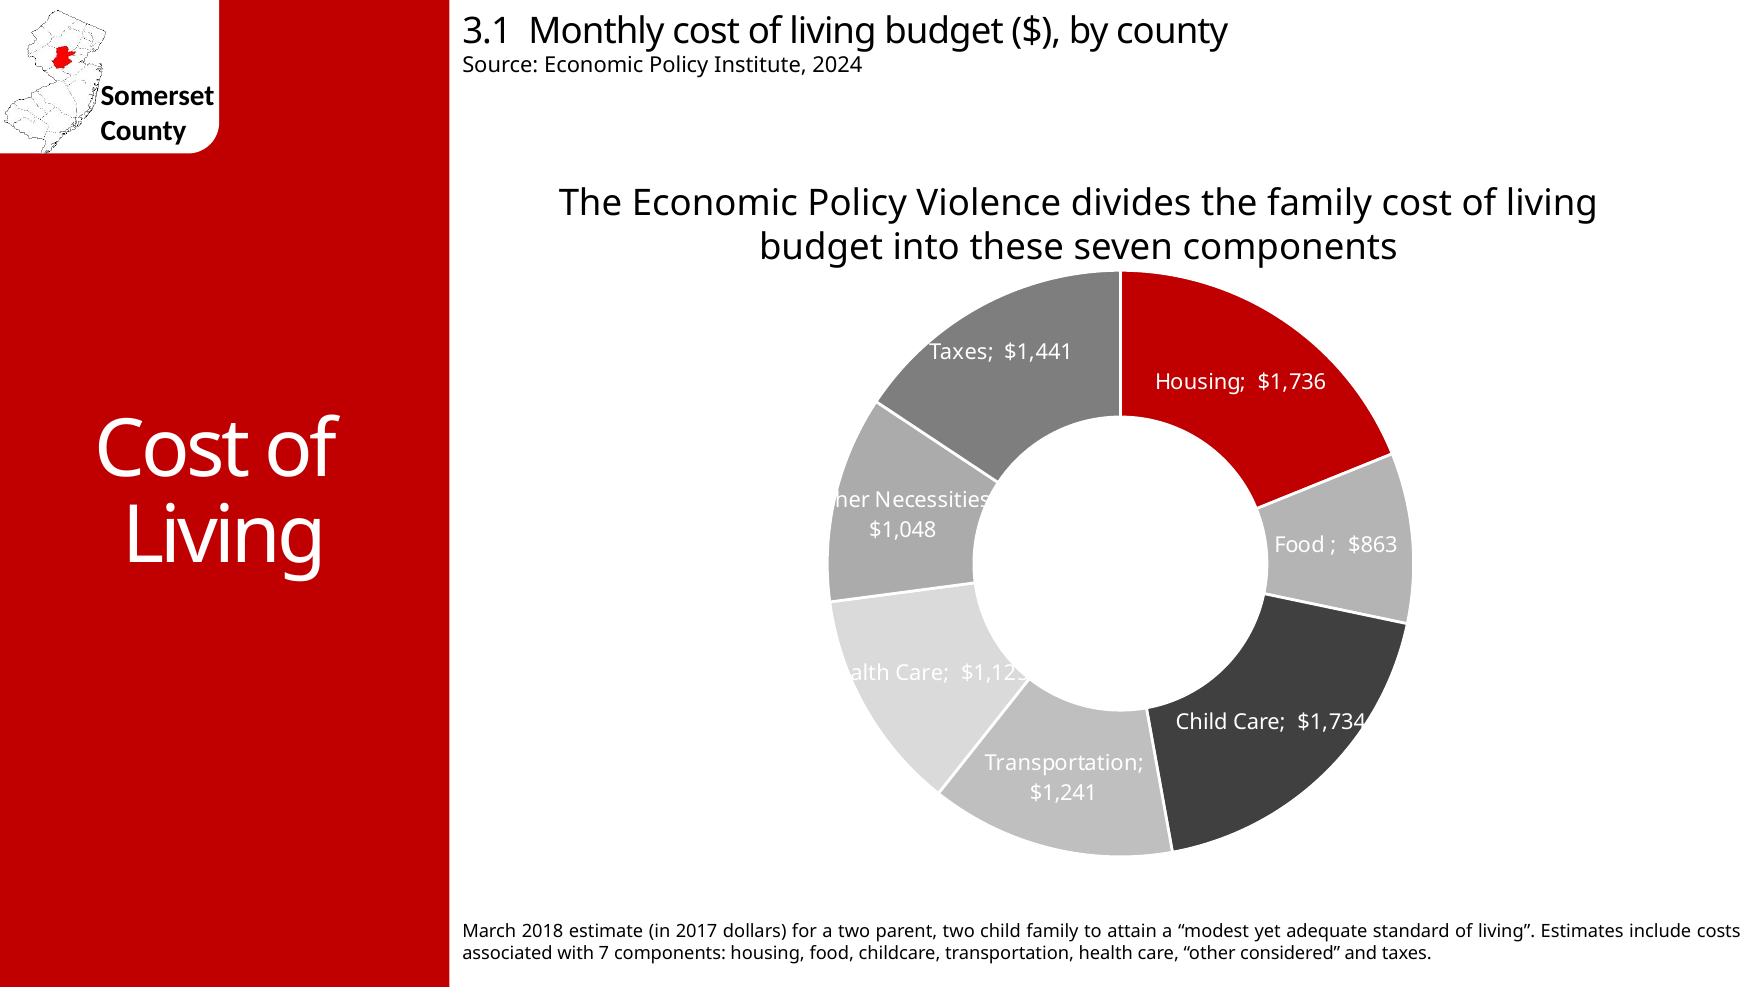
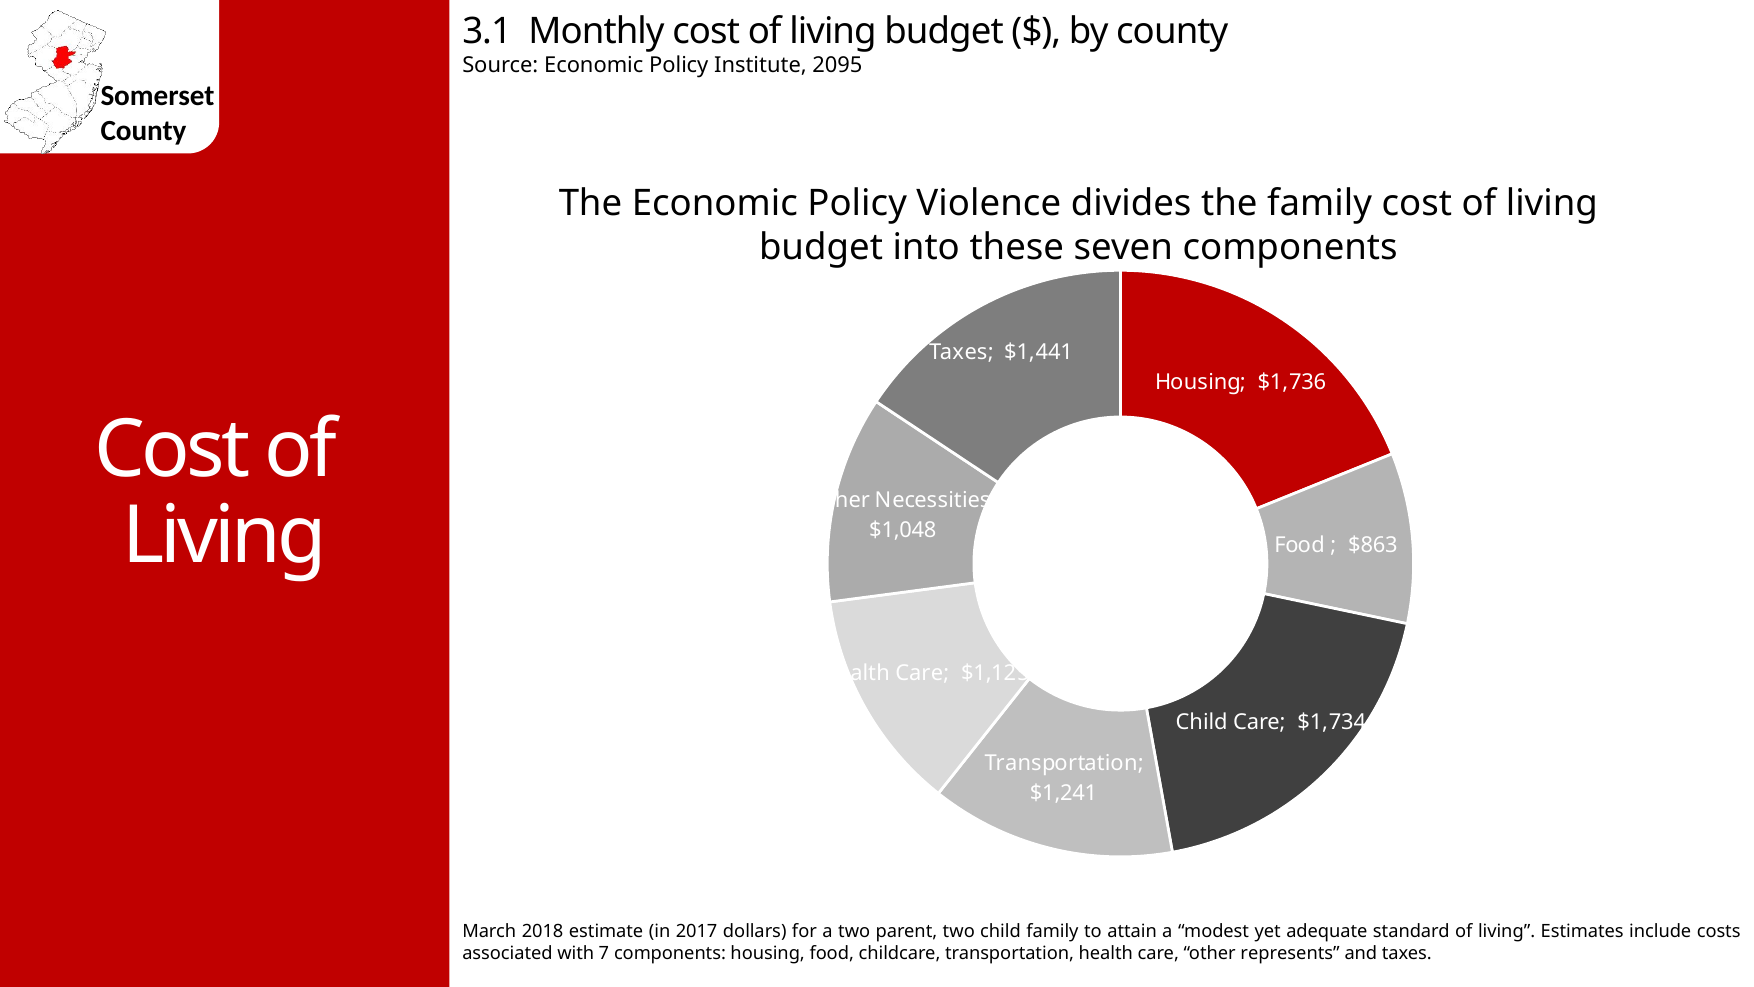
2024: 2024 -> 2095 (837, 65)
considered: considered -> represents (1290, 953)
